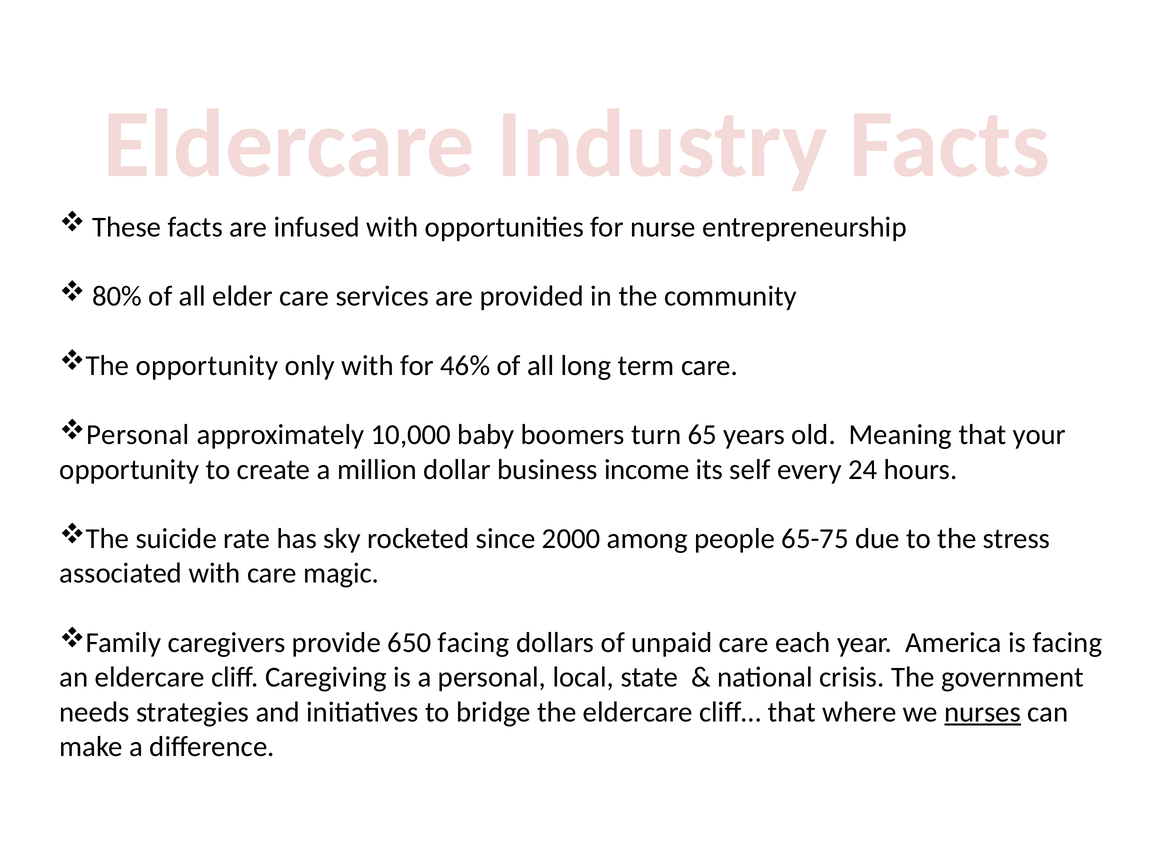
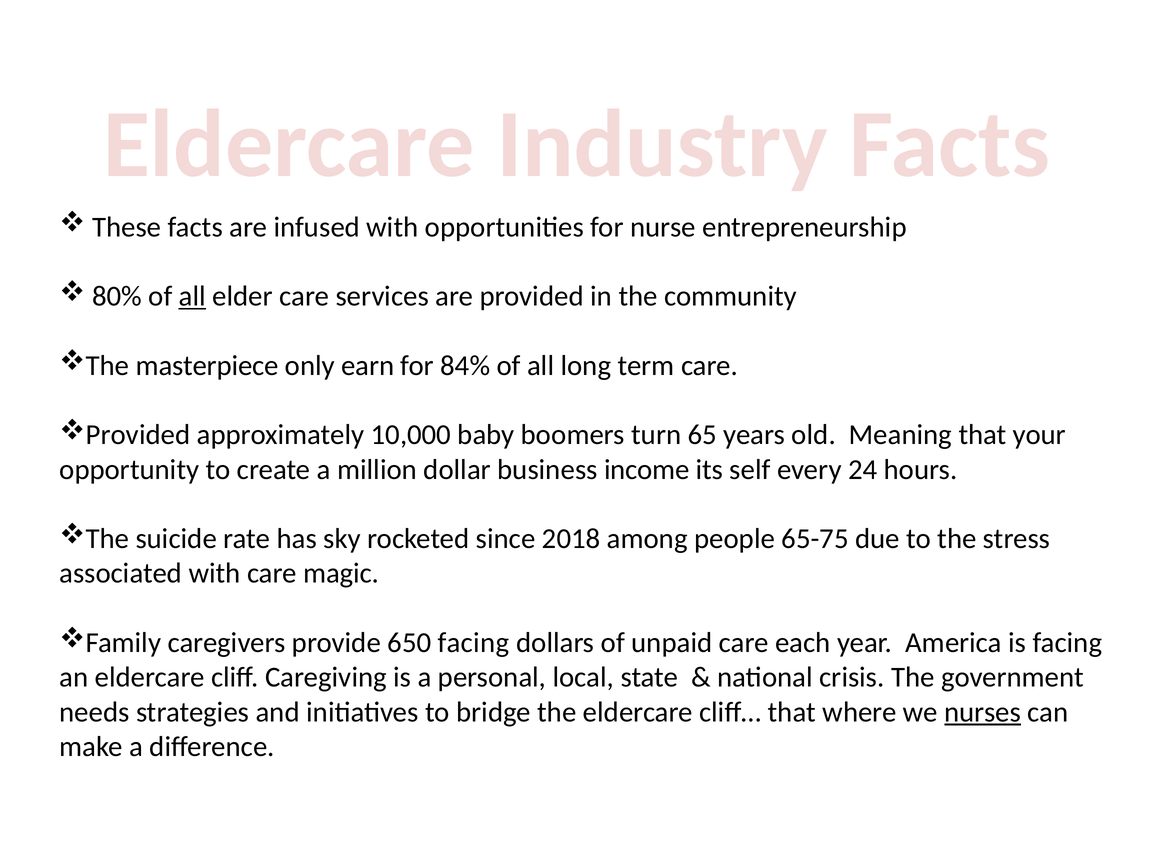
all underline: none -> present (192, 296)
The opportunity: opportunity -> masterpiece (207, 365)
only with: with -> earn (368, 365)
46%: 46% -> 84% (465, 365)
Personal: Personal -> Provided (138, 435)
2000: 2000 -> 2018 (571, 538)
